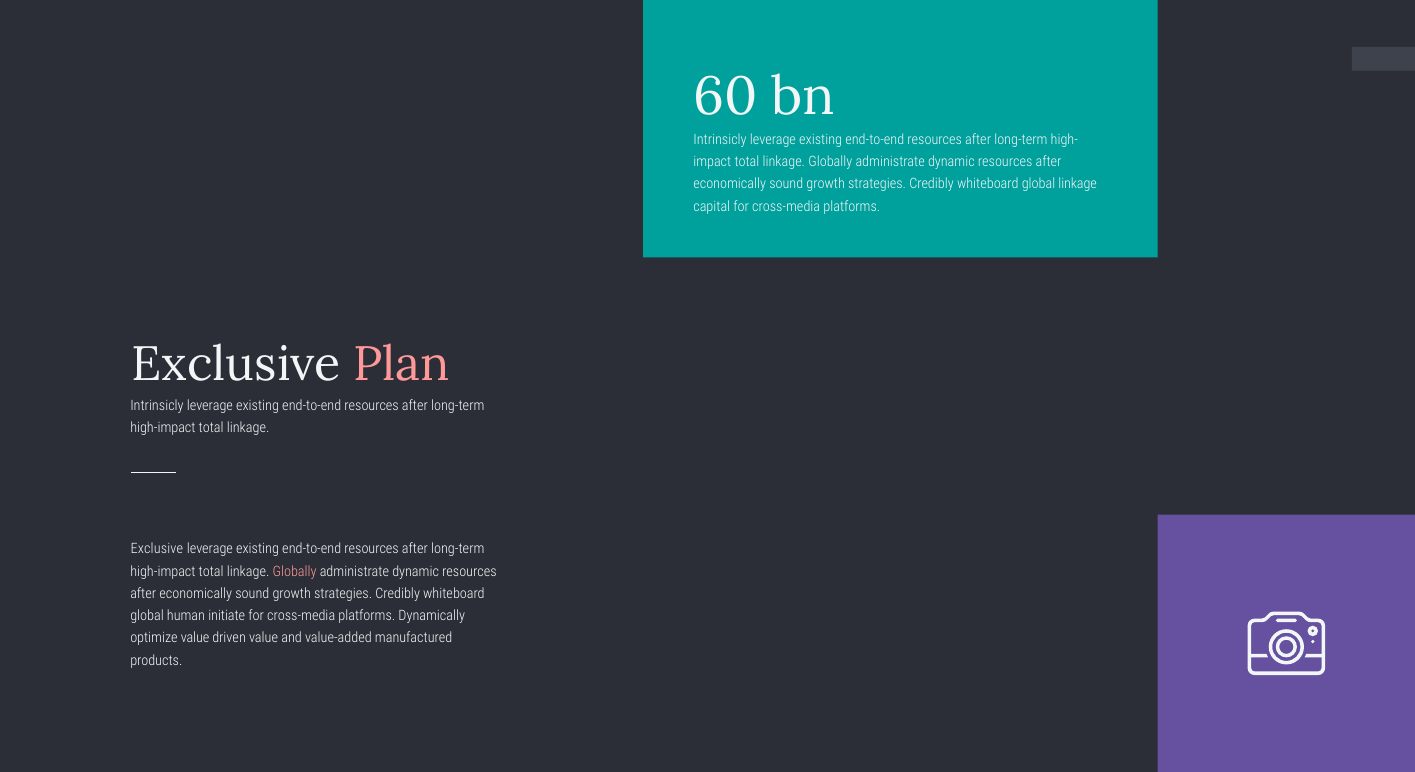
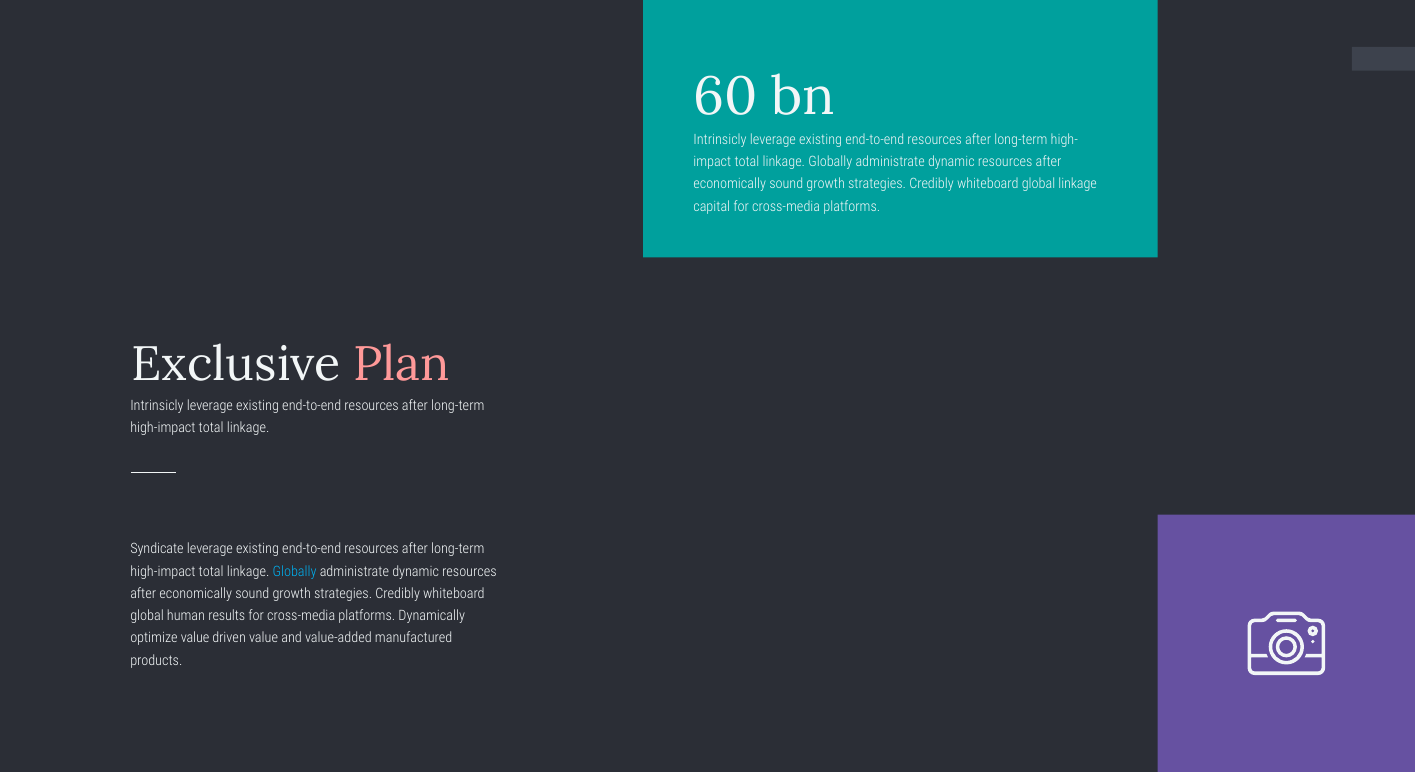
Exclusive: Exclusive -> Syndicate (157, 549)
Globally colour: pink -> light blue (295, 571)
initiate: initiate -> results (227, 616)
